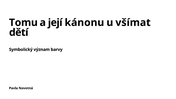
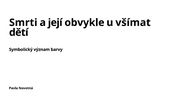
Tomu: Tomu -> Smrti (23, 23)
kánonu: kánonu -> obvykle (84, 23)
